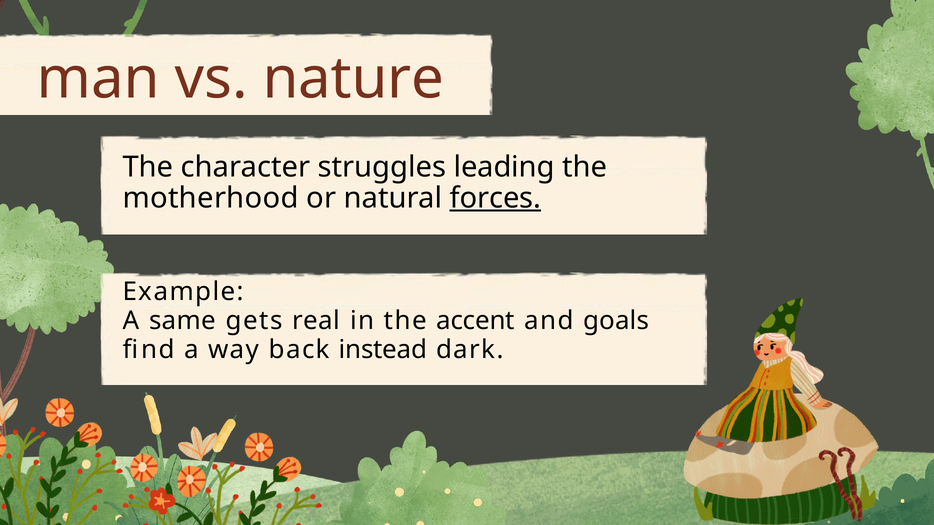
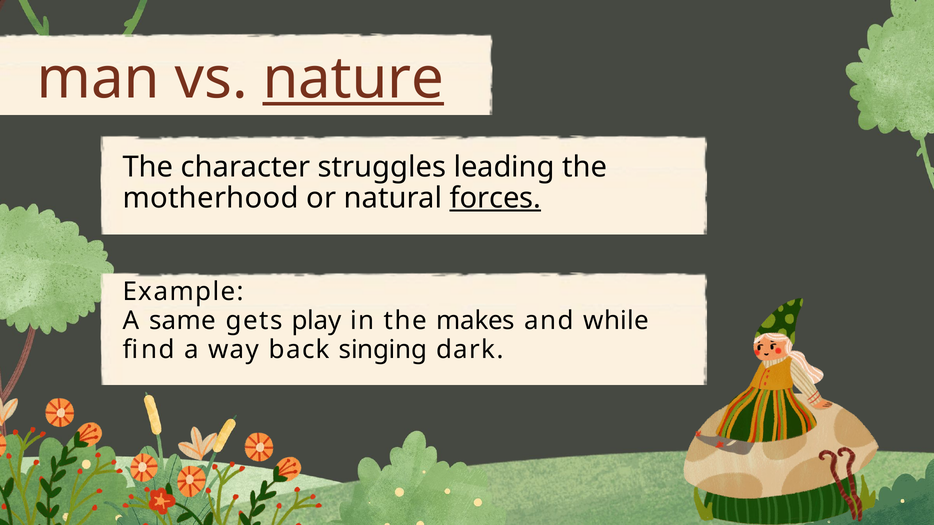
nature underline: none -> present (353, 79)
real: real -> play (316, 321)
accent: accent -> makes (476, 321)
goals: goals -> while (616, 321)
instead: instead -> singing (383, 350)
